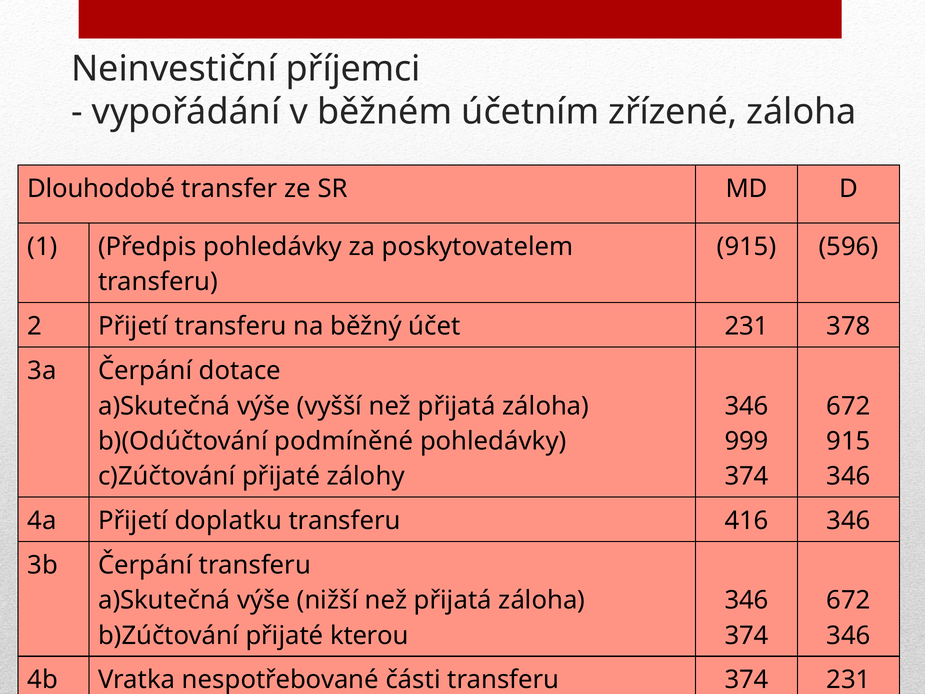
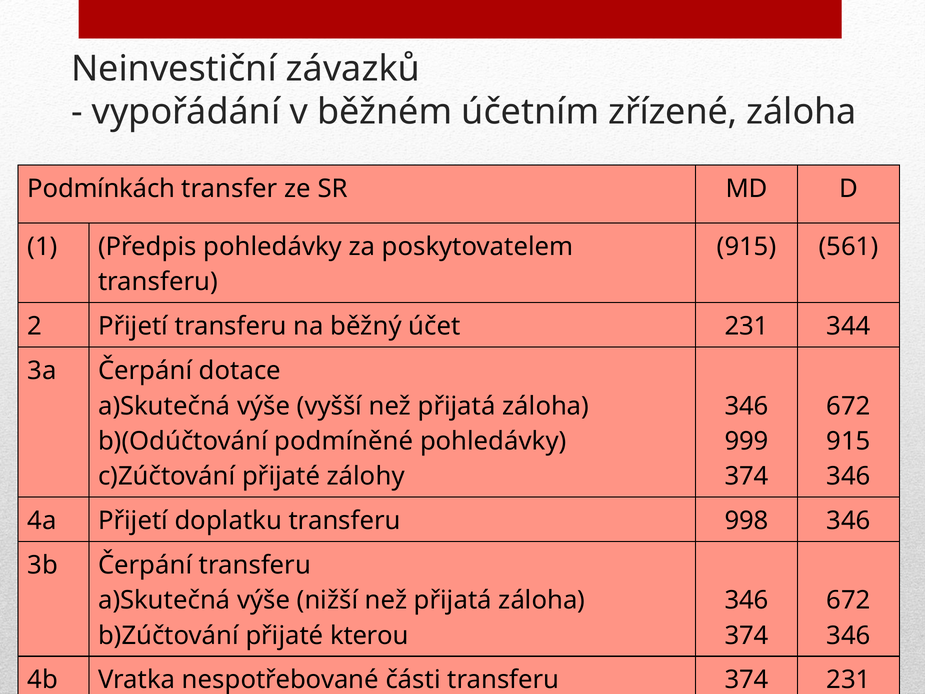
příjemci: příjemci -> závazků (353, 69)
Dlouhodobé: Dlouhodobé -> Podmínkách (101, 188)
596: 596 -> 561 (849, 247)
378: 378 -> 344 (849, 326)
416: 416 -> 998 (747, 521)
